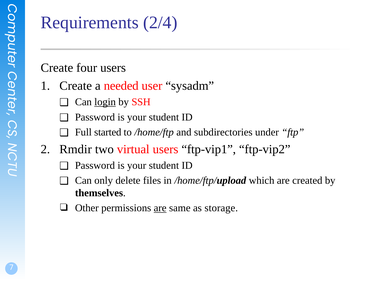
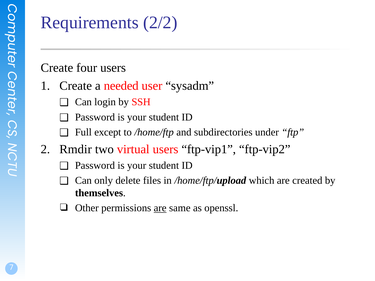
2/4: 2/4 -> 2/2 (160, 23)
login underline: present -> none (105, 102)
started: started -> except (108, 132)
storage: storage -> openssl (221, 208)
